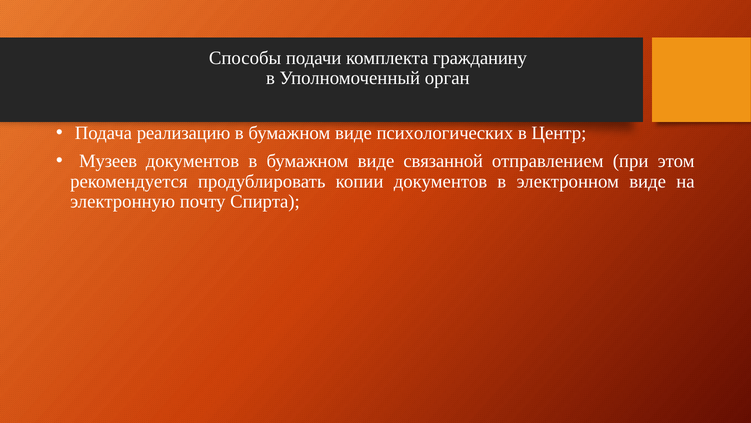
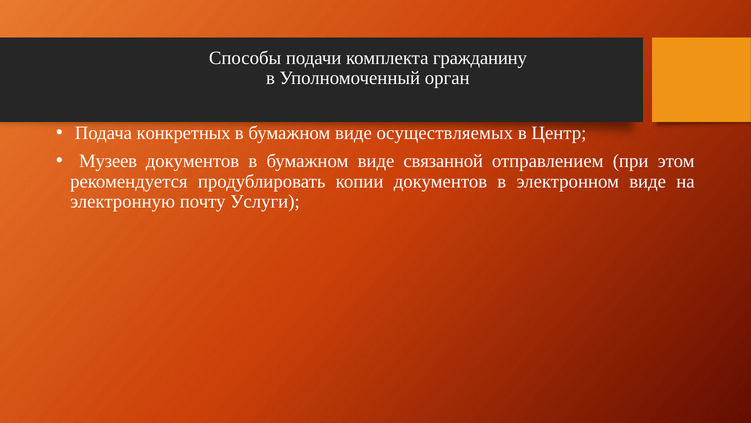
реализацию: реализацию -> конкретных (184, 133)
психологических: психологических -> осуществляемых (445, 133)
Спирта: Спирта -> Услуги (265, 201)
